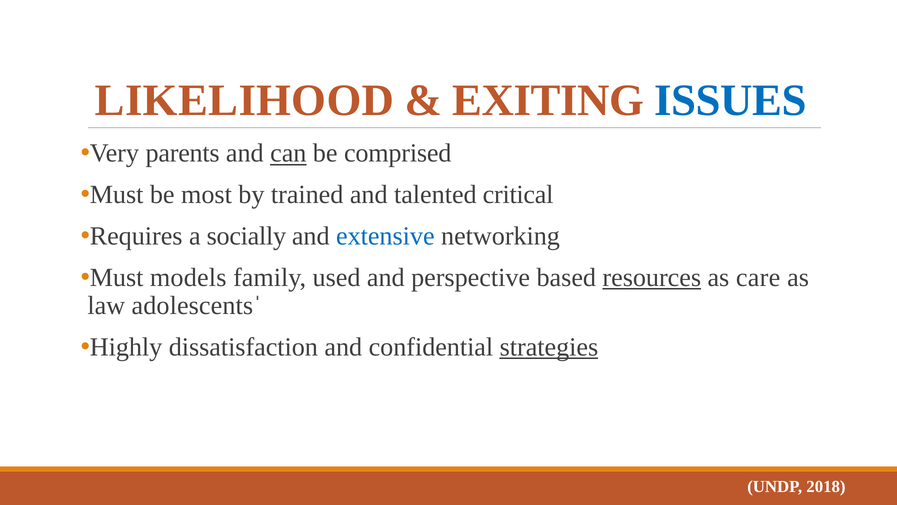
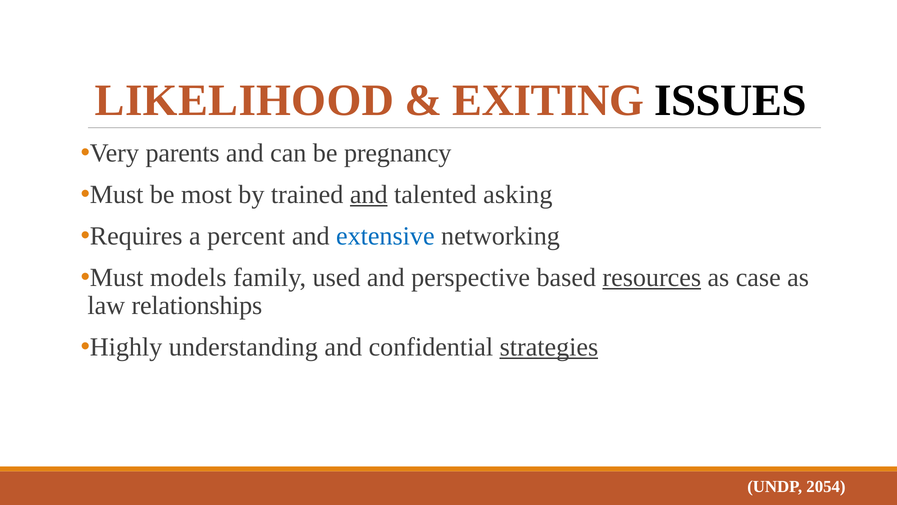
ISSUES colour: blue -> black (730, 100)
can underline: present -> none (288, 153)
comprised: comprised -> pregnancy (398, 153)
and underline: none -> present (369, 194)
critical: critical -> asking (518, 194)
socially: socially -> percent (246, 236)
care: care -> case (758, 277)
adolescentsˈ: adolescentsˈ -> relationships (197, 305)
dissatisfaction: dissatisfaction -> understanding (243, 347)
2018: 2018 -> 2054 (826, 486)
